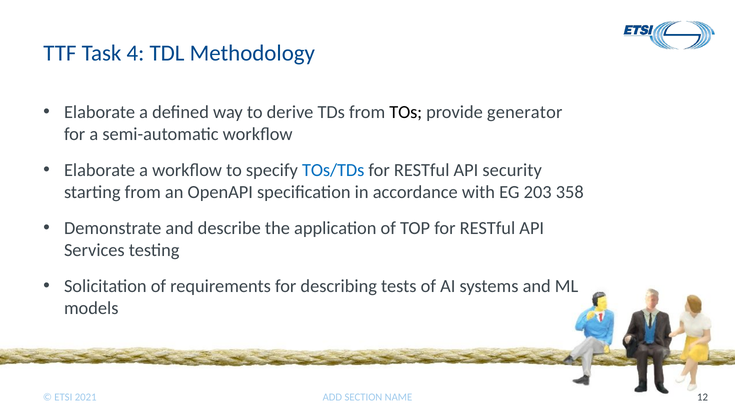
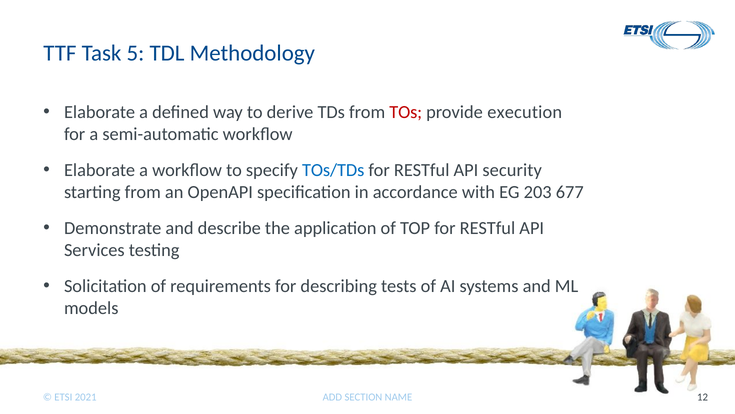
4: 4 -> 5 (135, 53)
TOs colour: black -> red (406, 112)
generator: generator -> execution (525, 112)
358: 358 -> 677 (570, 192)
